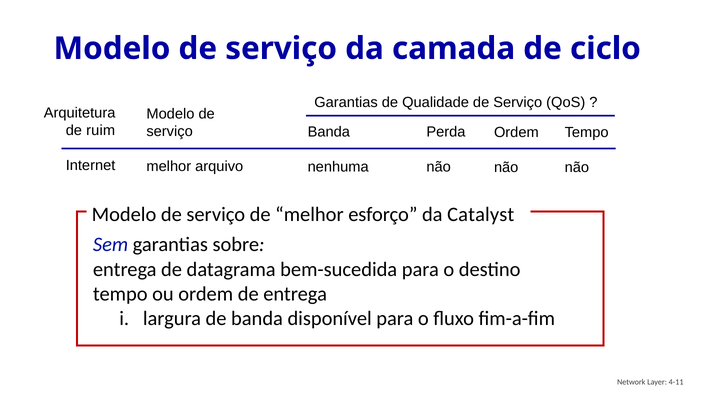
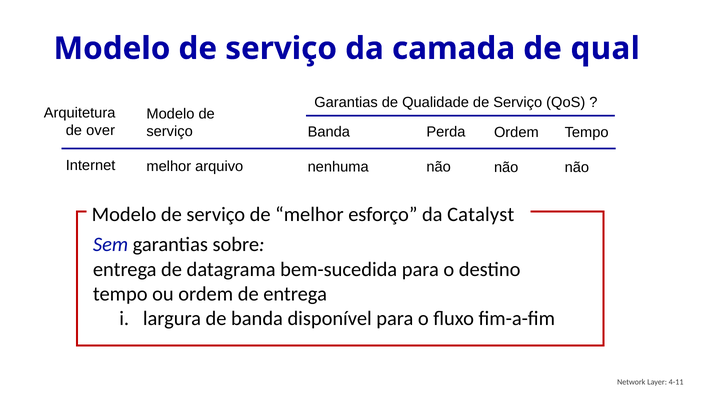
ciclo: ciclo -> qual (605, 49)
ruim: ruim -> over (101, 130)
